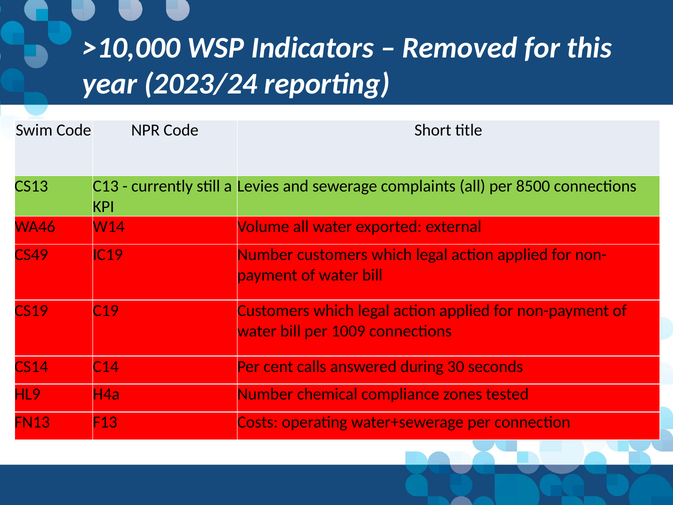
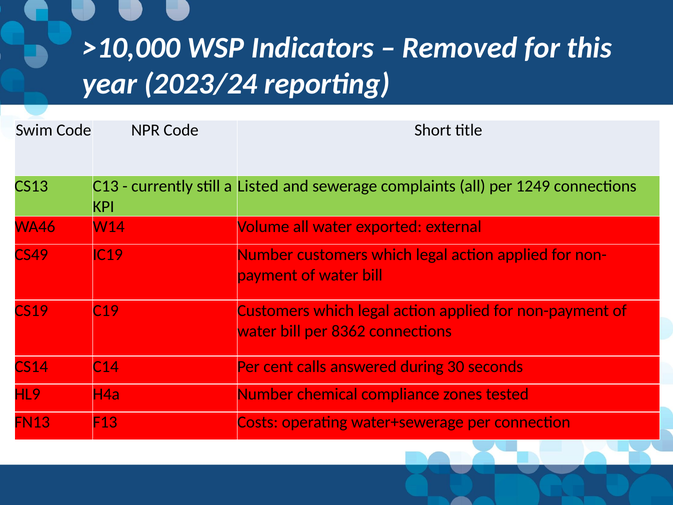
Levies: Levies -> Listed (258, 186)
8500: 8500 -> 1249 (533, 186)
1009: 1009 -> 8362 (348, 331)
